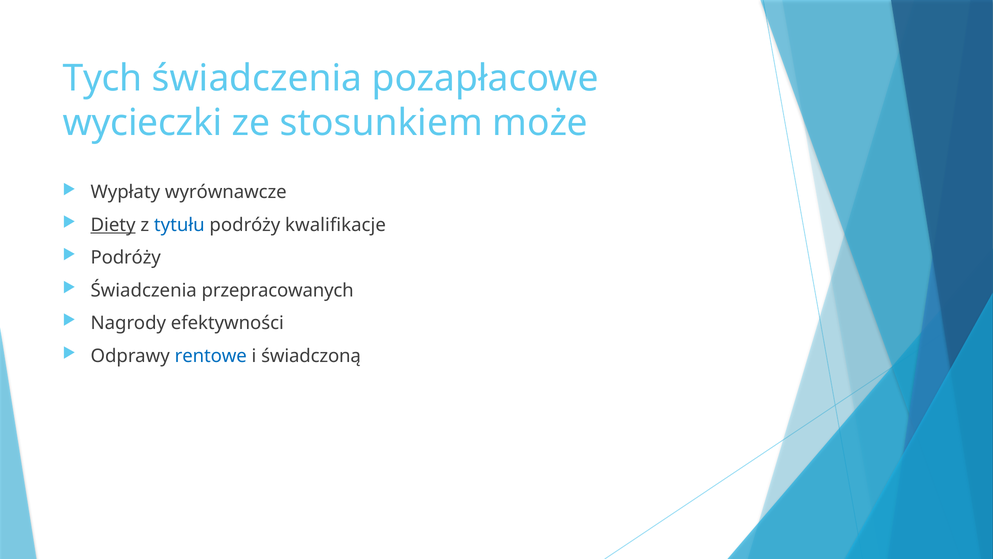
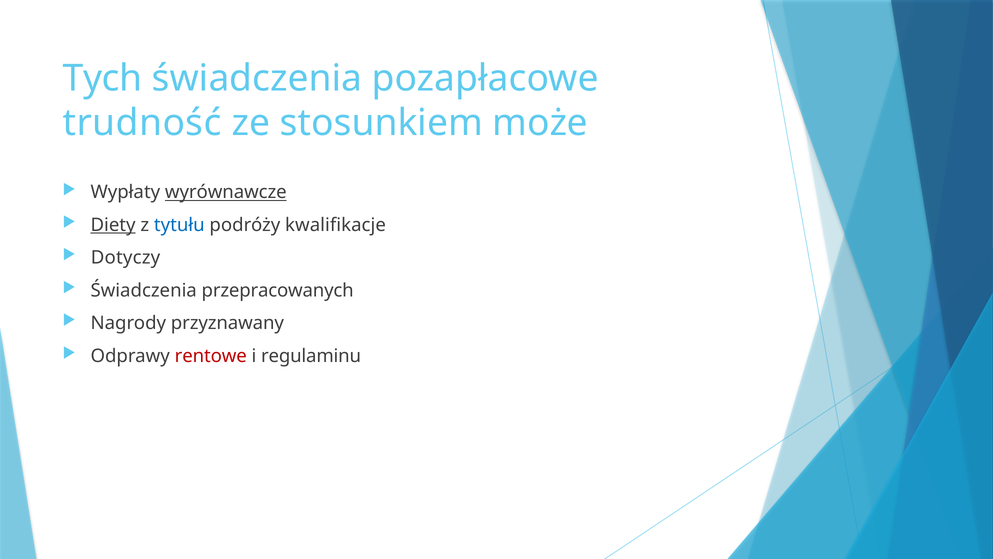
wycieczki: wycieczki -> trudność (142, 123)
wyrównawcze underline: none -> present (226, 192)
Podróży: Podróży -> Dotyczy (126, 258)
efektywności: efektywności -> przyznawany (227, 323)
rentowe colour: blue -> red (211, 356)
świadczoną: świadczoną -> regulaminu (311, 356)
